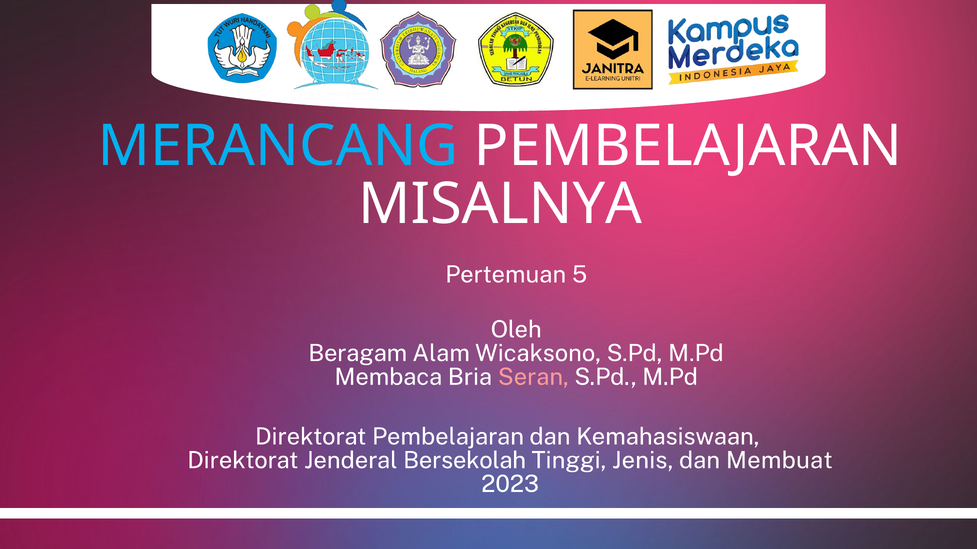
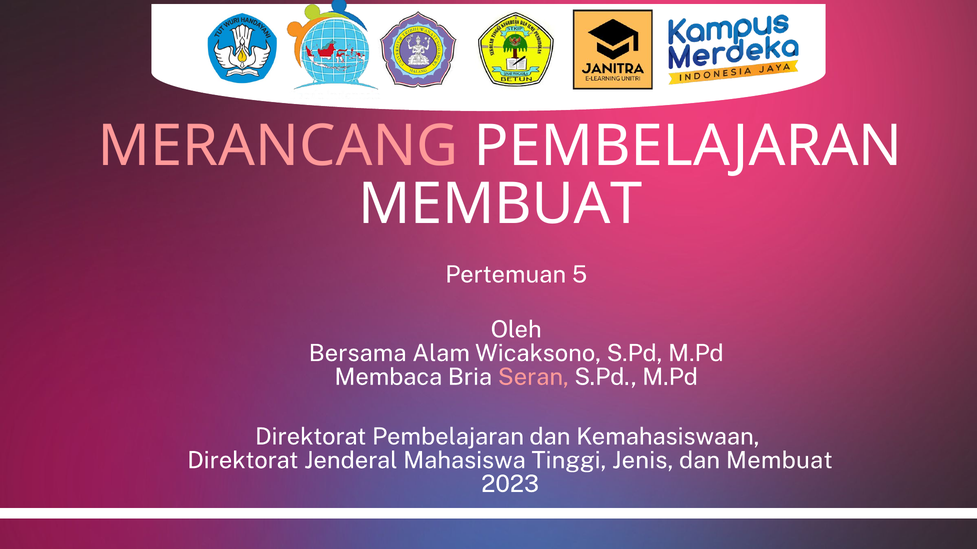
MERANCANG colour: light blue -> pink (278, 146)
MISALNYA: MISALNYA -> MEMBUAT (500, 204)
Beragam: Beragam -> Bersama (358, 354)
Bersekolah: Bersekolah -> Mahasiswa (464, 461)
